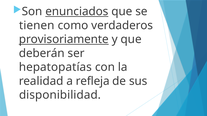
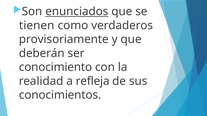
provisoriamente underline: present -> none (64, 39)
hepatopatías: hepatopatías -> conocimiento (55, 67)
disponibilidad: disponibilidad -> conocimientos (60, 95)
